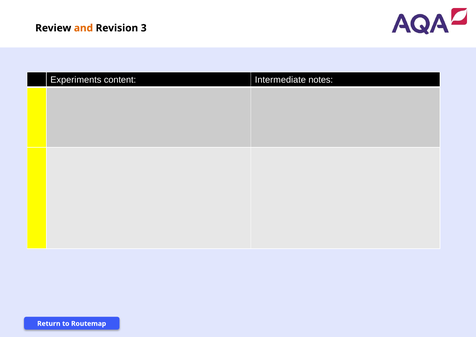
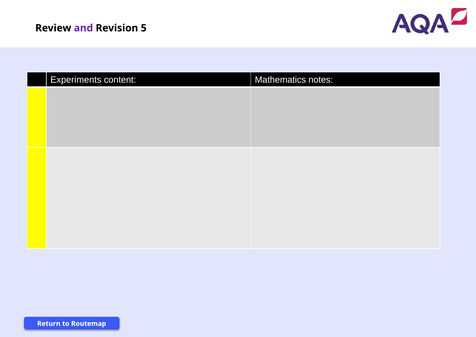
and colour: orange -> purple (83, 28)
3: 3 -> 5 (144, 28)
Intermediate: Intermediate -> Mathematics (280, 80)
